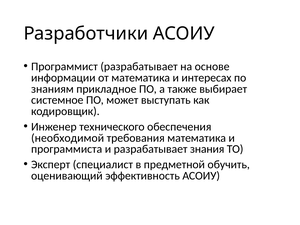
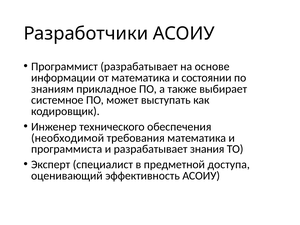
интересах: интересах -> состоянии (206, 78)
обучить: обучить -> доступа (229, 165)
